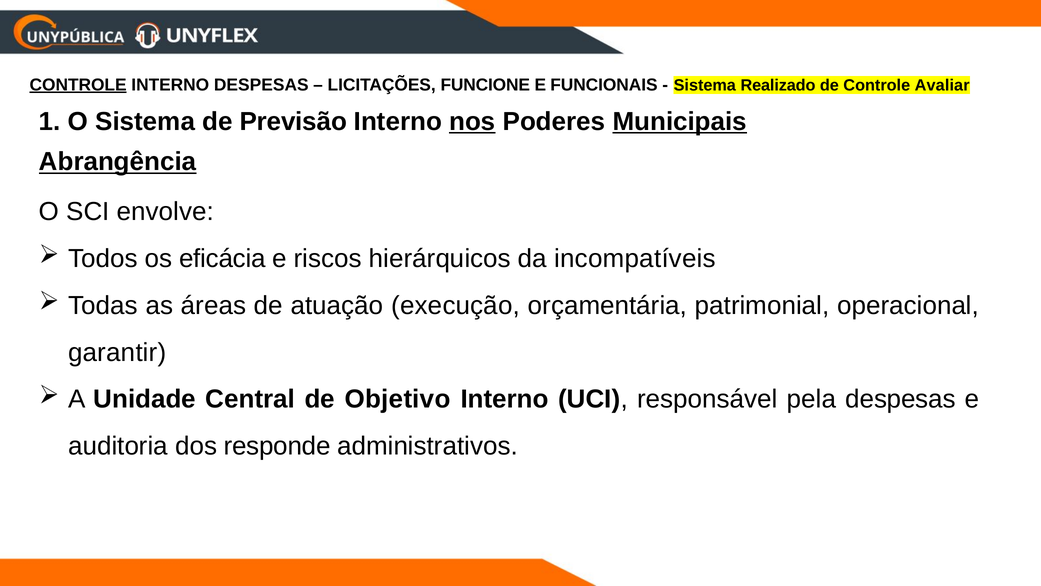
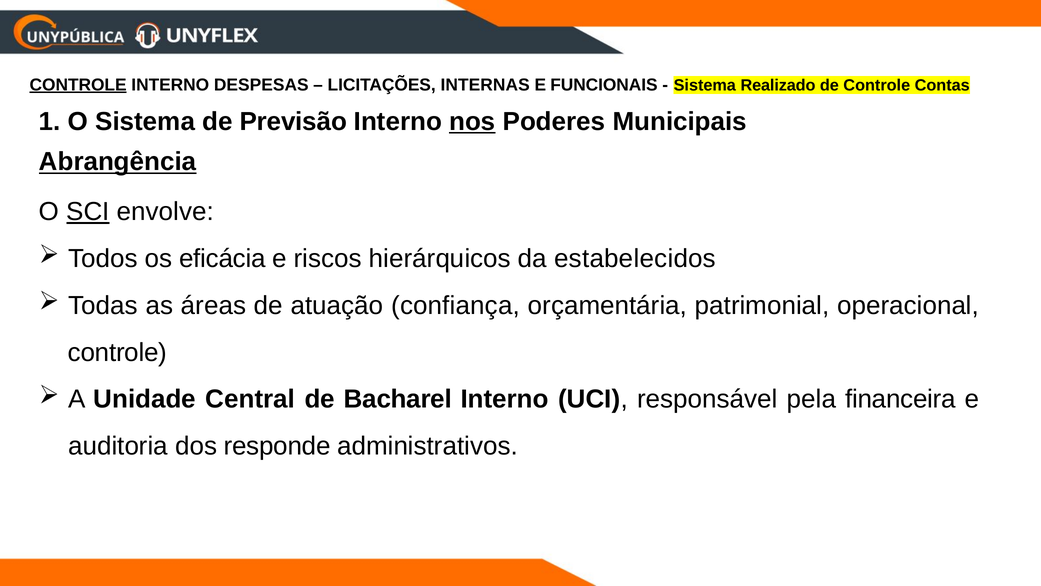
FUNCIONE: FUNCIONE -> INTERNAS (485, 85)
Avaliar: Avaliar -> Contas (942, 85)
Municipais underline: present -> none (680, 122)
SCI underline: none -> present (88, 212)
incompatíveis: incompatíveis -> estabelecidos (635, 258)
execução: execução -> confiança (456, 305)
garantir: garantir -> controle (118, 352)
Objetivo: Objetivo -> Bacharel (398, 399)
pela despesas: despesas -> financeira (901, 399)
